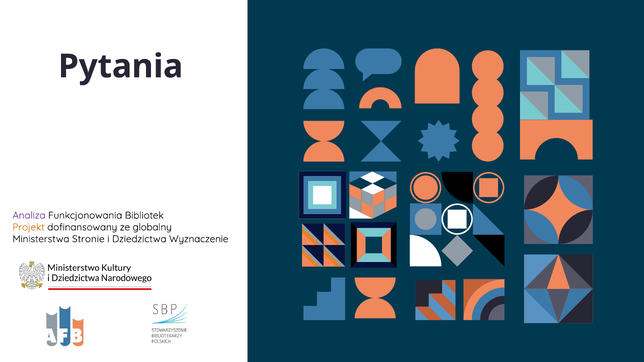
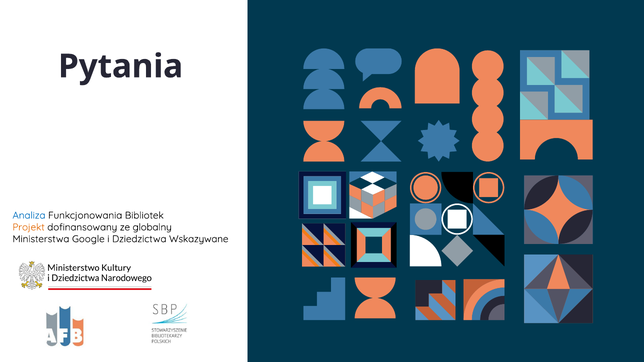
Analiza colour: purple -> blue (29, 216)
Stronie: Stronie -> Google (88, 239)
Wyznaczenie: Wyznaczenie -> Wskazywane (199, 239)
